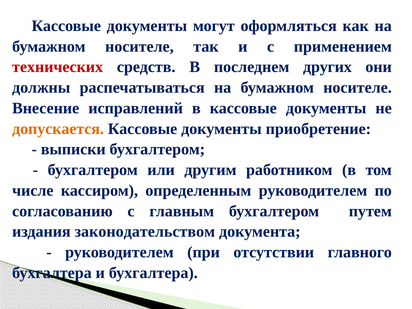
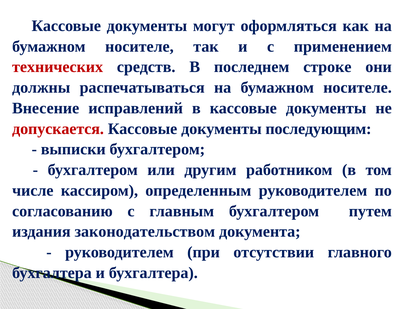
других: других -> строке (327, 67)
допускается colour: orange -> red (58, 129)
приобретение: приобретение -> последующим (318, 129)
